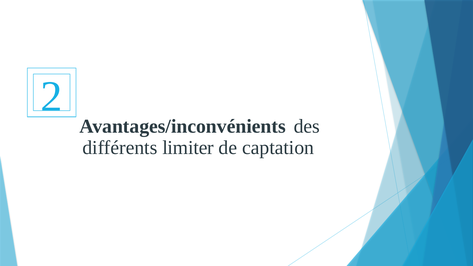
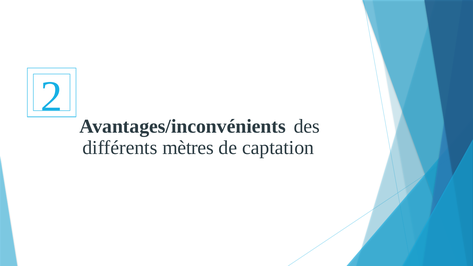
limiter: limiter -> mètres (188, 148)
